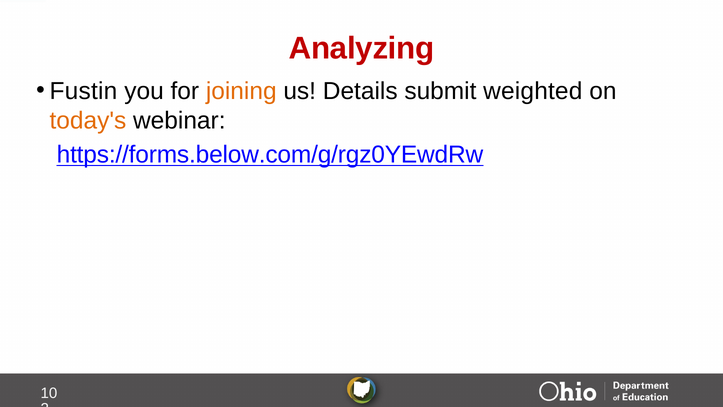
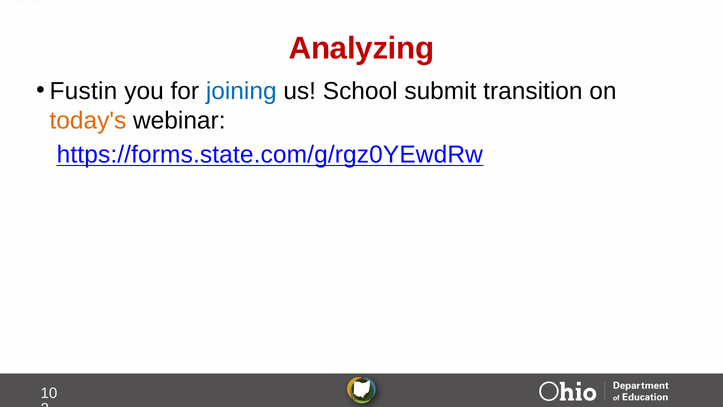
joining colour: orange -> blue (241, 91)
Details: Details -> School (360, 91)
weighted: weighted -> transition (533, 91)
https://forms.below.com/g/rgz0YEwdRw: https://forms.below.com/g/rgz0YEwdRw -> https://forms.state.com/g/rgz0YEwdRw (270, 155)
